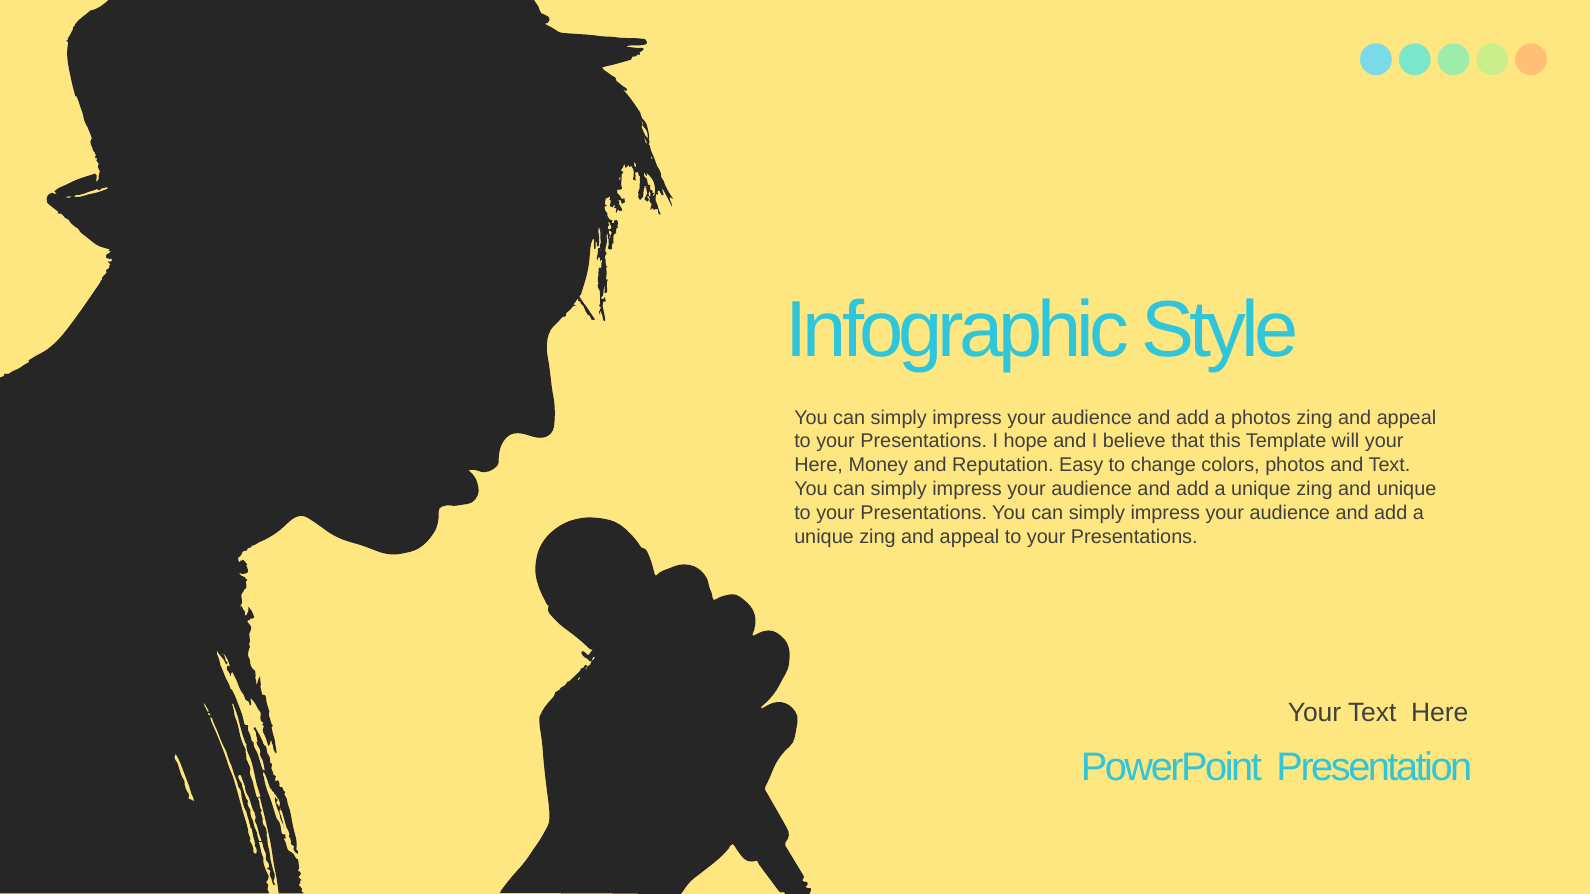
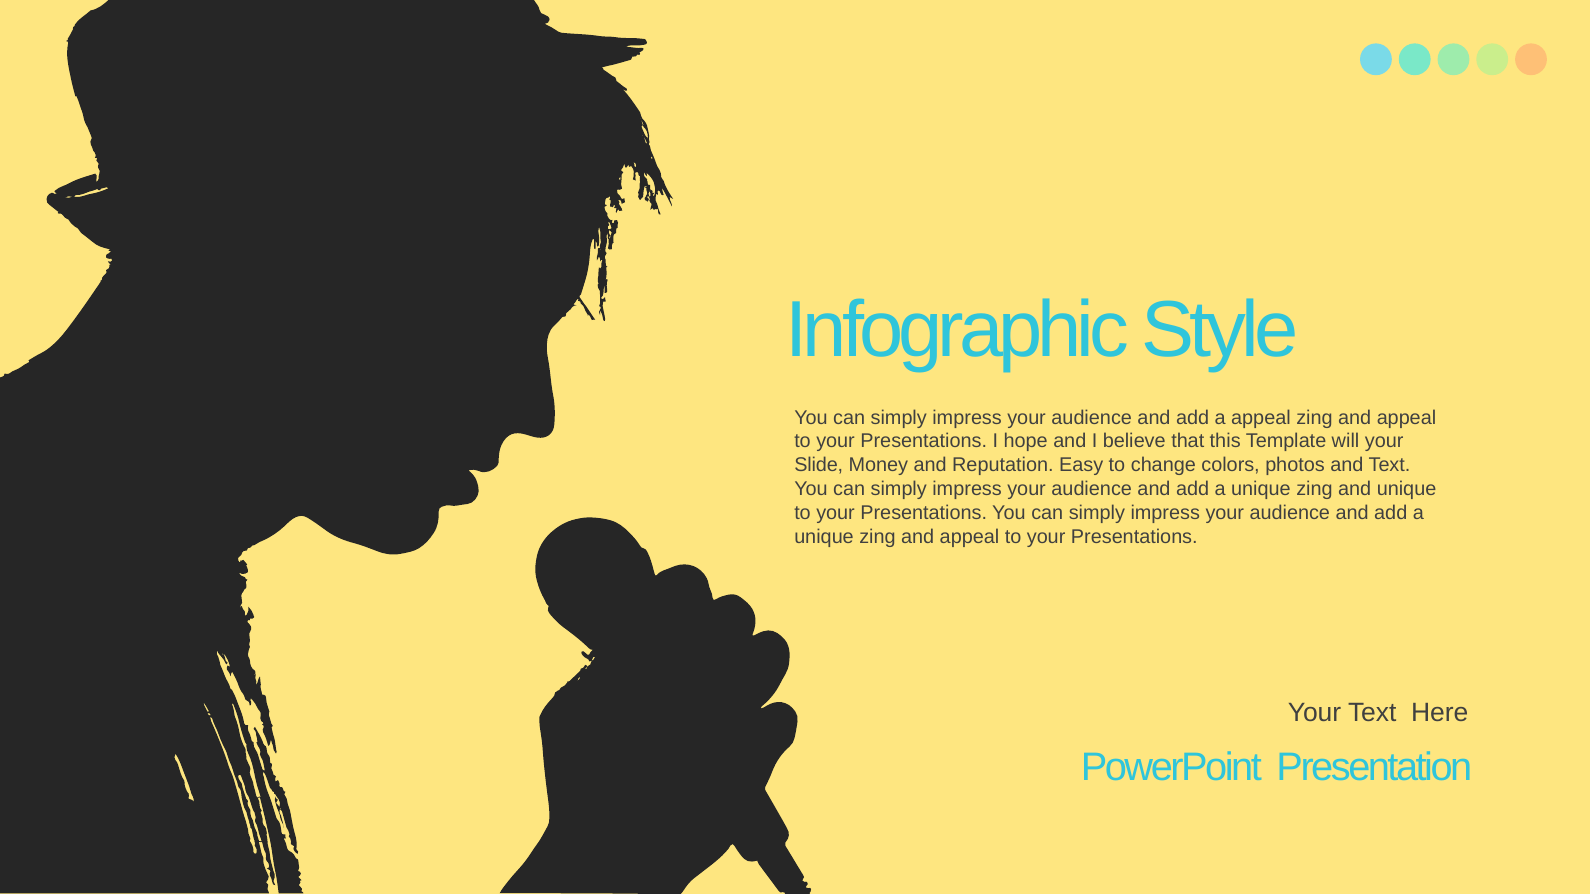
a photos: photos -> appeal (1261, 418)
Here: Here -> Slide (819, 465)
